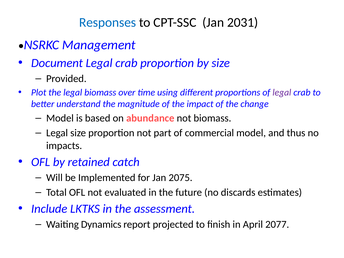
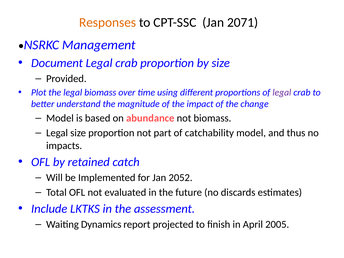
Responses colour: blue -> orange (108, 22)
2031: 2031 -> 2071 (243, 22)
commercial: commercial -> catchability (209, 133)
2075: 2075 -> 2052 (181, 178)
2077: 2077 -> 2005 (277, 224)
